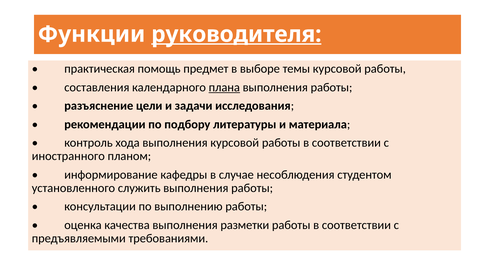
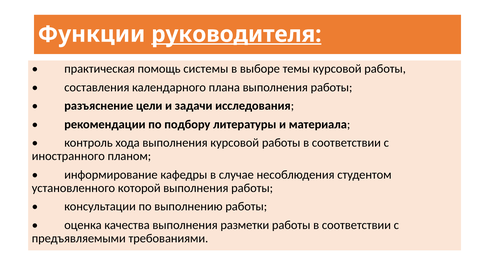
предмет: предмет -> системы (206, 69)
плана underline: present -> none (224, 88)
служить: служить -> которой (139, 188)
